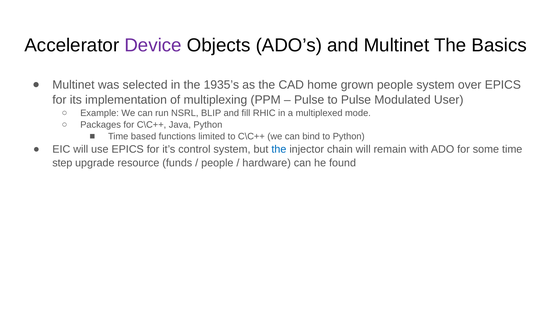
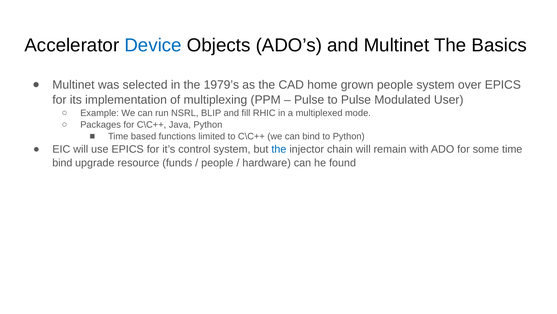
Device colour: purple -> blue (153, 45)
1935’s: 1935’s -> 1979’s (221, 85)
step: step -> bind (62, 163)
